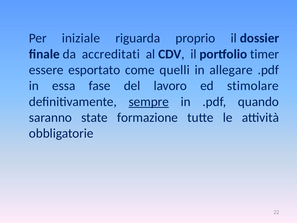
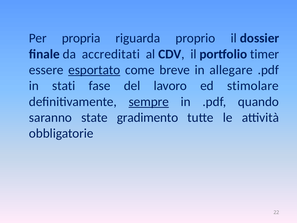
iniziale: iniziale -> propria (81, 38)
esportato underline: none -> present (94, 70)
quelli: quelli -> breve (175, 70)
essa: essa -> stati (64, 86)
formazione: formazione -> gradimento (148, 117)
